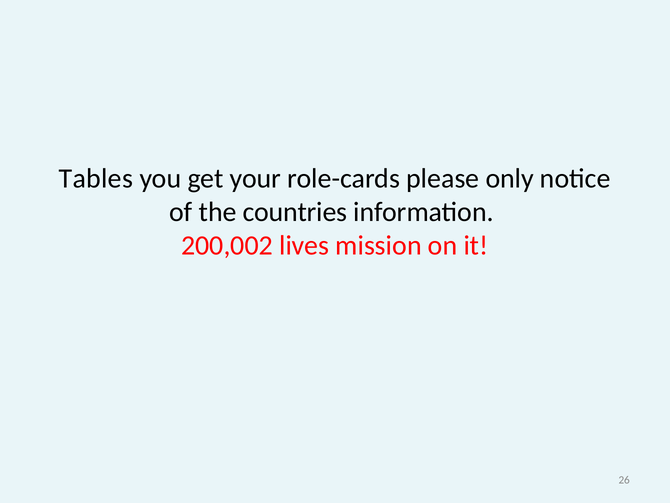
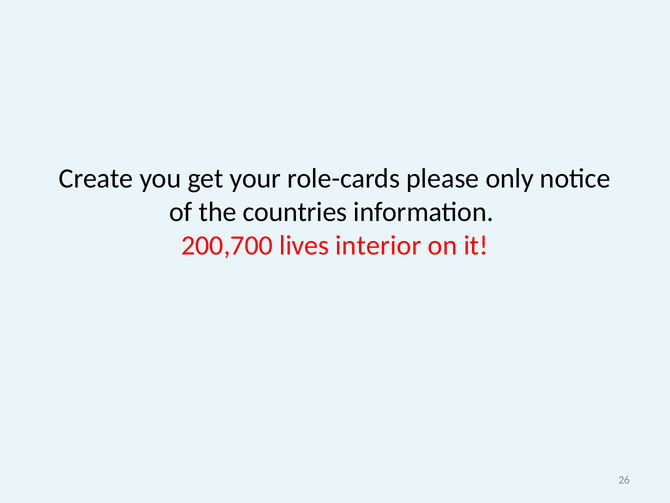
Tables: Tables -> Create (96, 178)
200,002: 200,002 -> 200,700 (227, 245)
mission: mission -> interior (378, 245)
